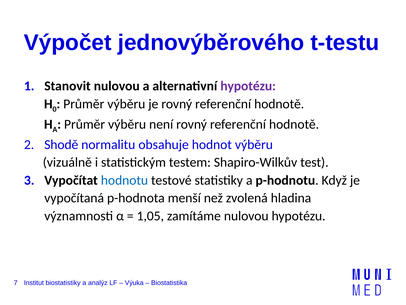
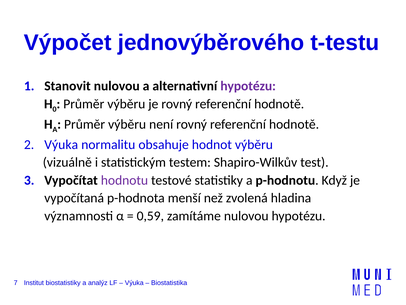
Shodě: Shodě -> Výuka (61, 144)
hodnotu colour: blue -> purple (124, 180)
1,05: 1,05 -> 0,59 (150, 216)
